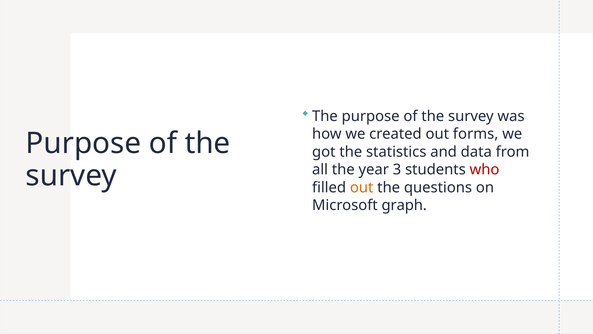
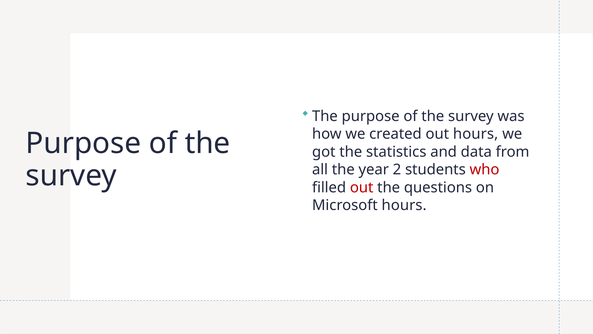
out forms: forms -> hours (476, 134)
3: 3 -> 2 (397, 169)
out colour: orange -> red (362, 187)
Microsoft graph: graph -> hours (404, 205)
